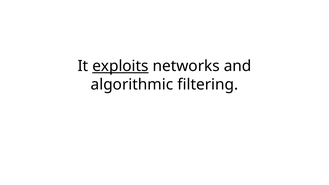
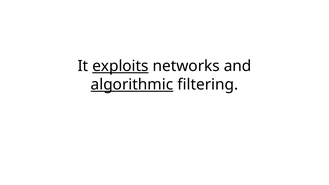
algorithmic underline: none -> present (132, 85)
